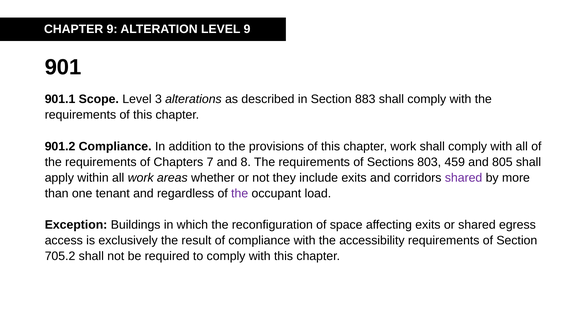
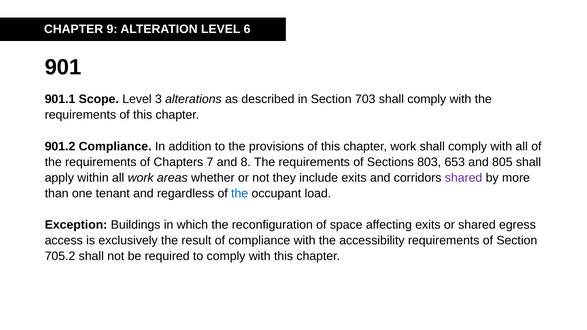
LEVEL 9: 9 -> 6 (247, 29)
883: 883 -> 703 (365, 99)
459: 459 -> 653 (455, 162)
the colour: purple -> blue (240, 194)
